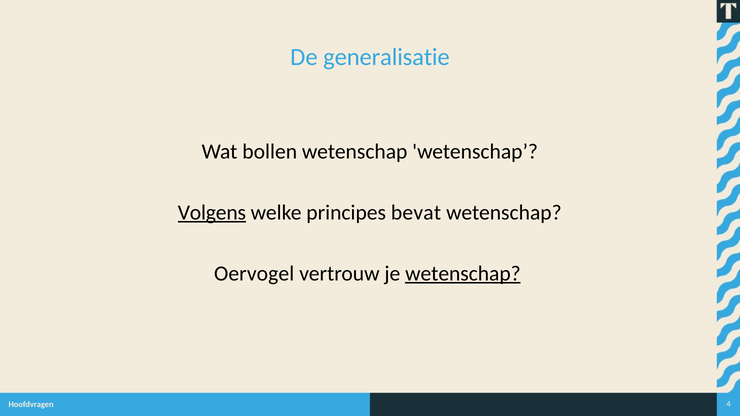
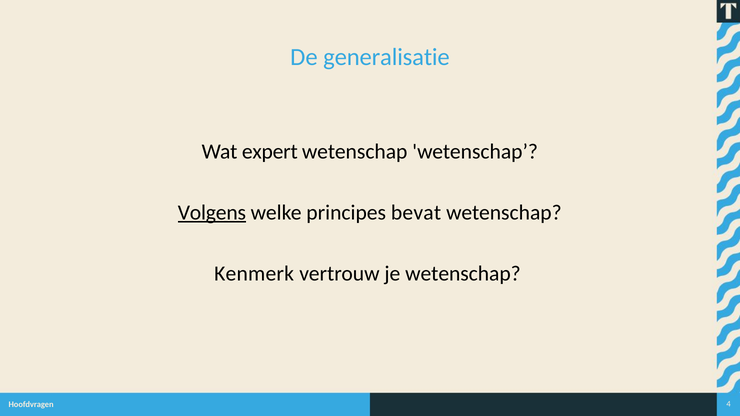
bollen: bollen -> expert (270, 152)
Oervogel: Oervogel -> Kenmerk (254, 274)
wetenschap underline: present -> none (463, 274)
